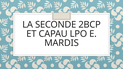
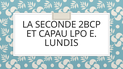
MARDIS: MARDIS -> LUNDIS (61, 43)
